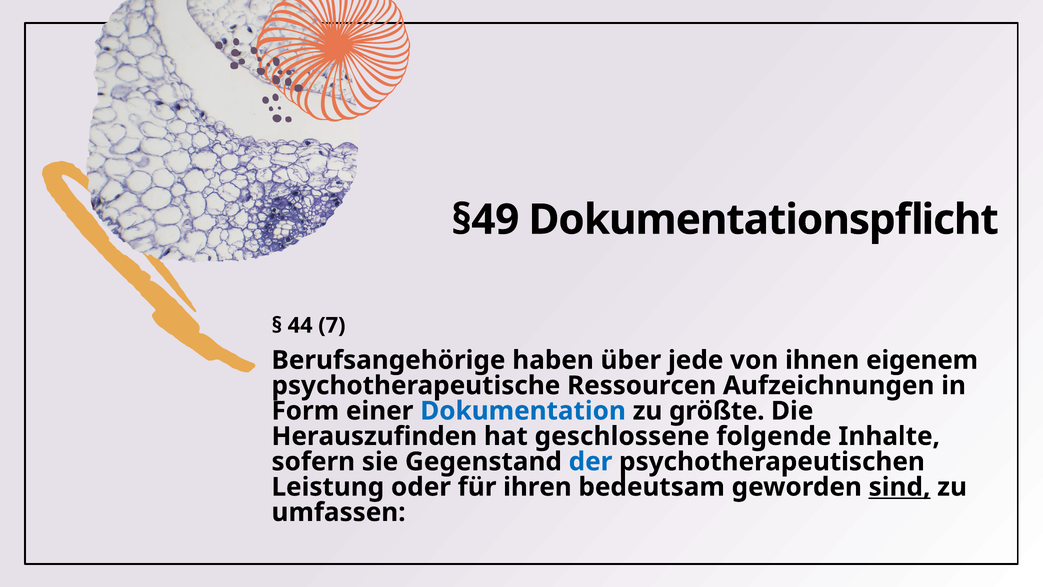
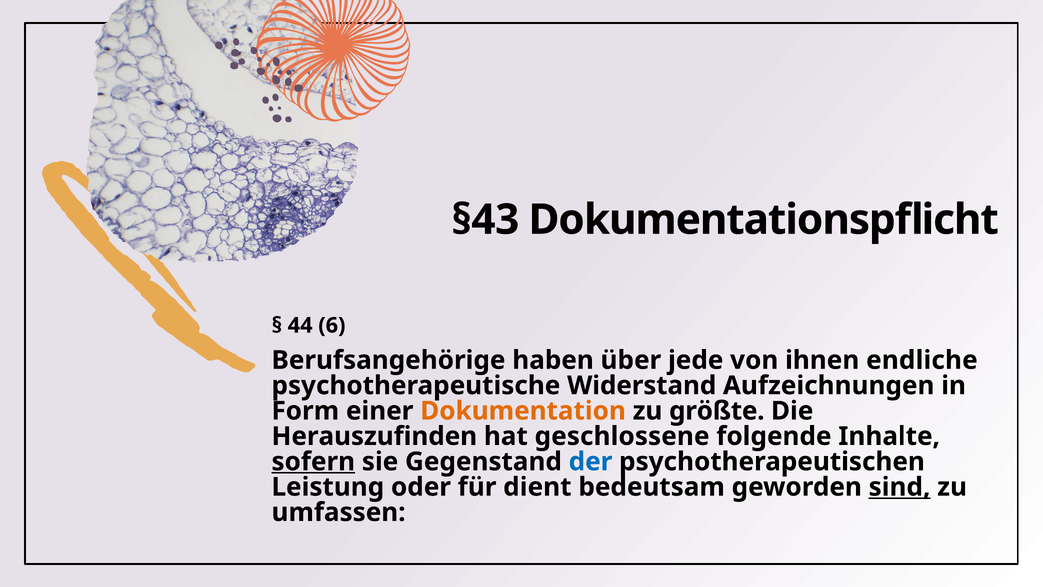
§49: §49 -> §43 (485, 220)
7: 7 -> 6 (332, 325)
eigenem: eigenem -> endliche (922, 360)
Ressourcen: Ressourcen -> Widerstand (642, 385)
Dokumentation colour: blue -> orange (523, 411)
sofern underline: none -> present (313, 461)
ihren: ihren -> dient (537, 487)
